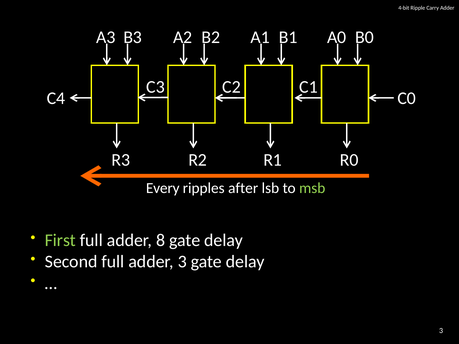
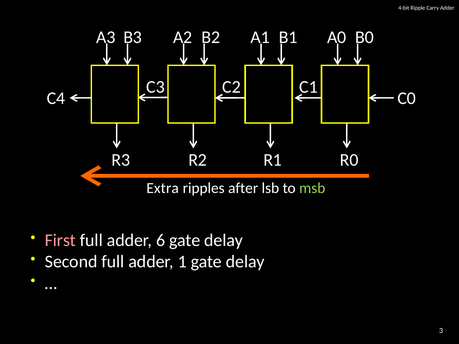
Every: Every -> Extra (163, 188)
First colour: light green -> pink (60, 241)
8: 8 -> 6 (161, 241)
adder 3: 3 -> 1 (182, 262)
